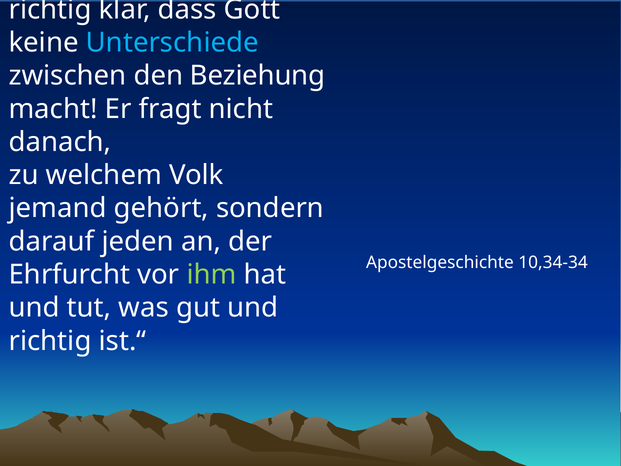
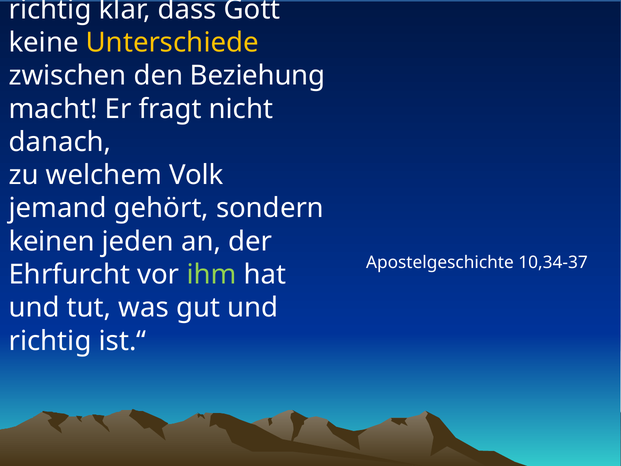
Unterschiede colour: light blue -> yellow (172, 43)
darauf: darauf -> keinen (52, 241)
10,34-34: 10,34-34 -> 10,34-37 (553, 262)
